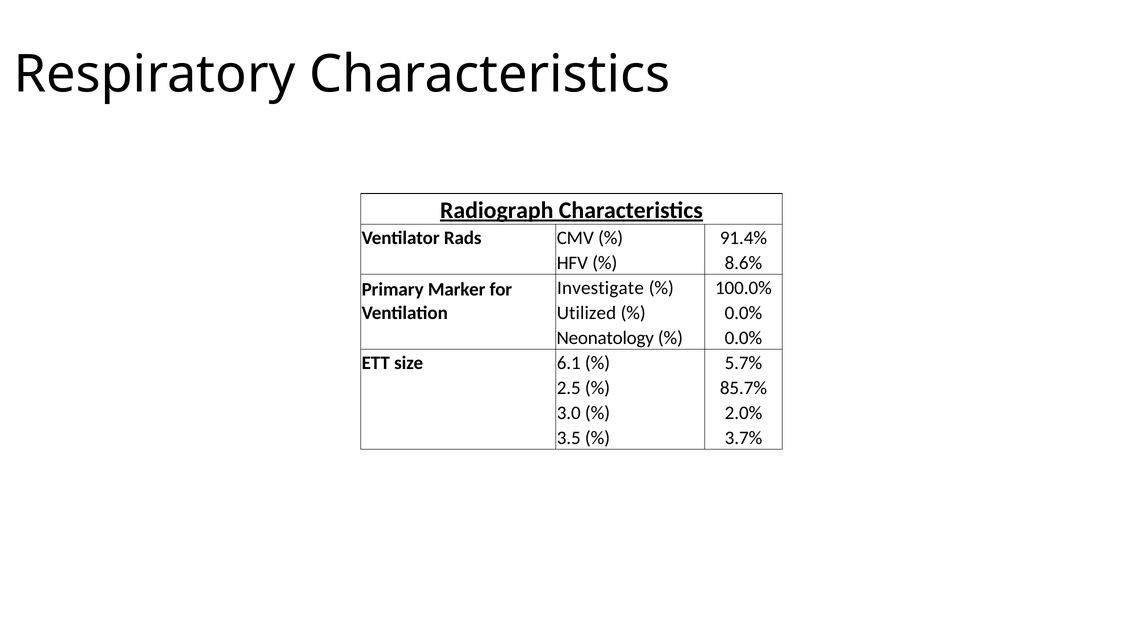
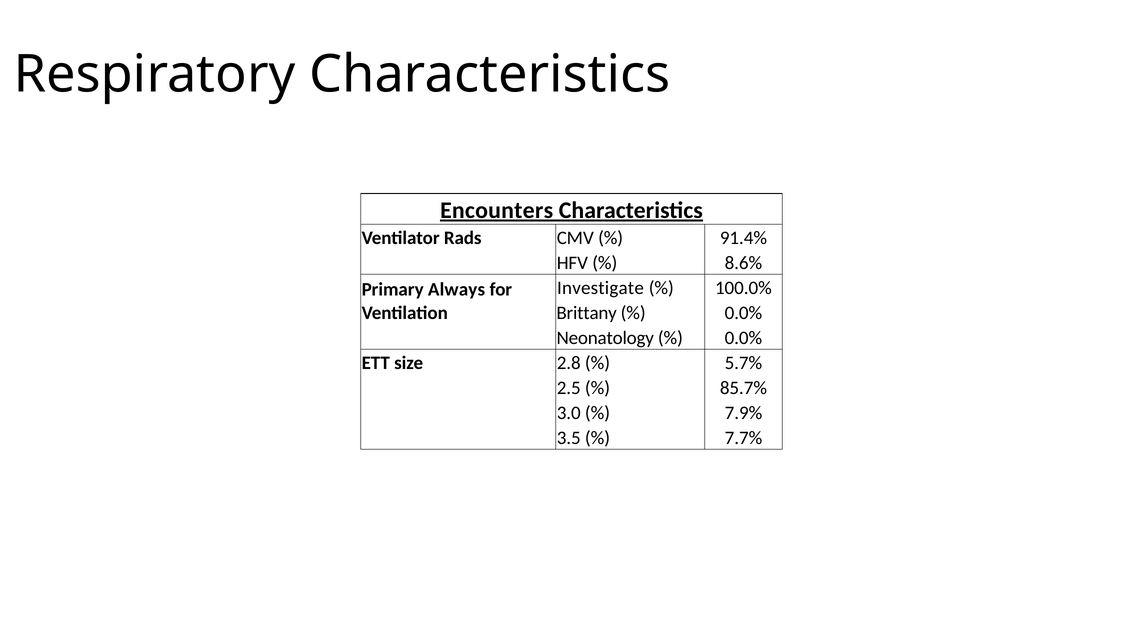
Radiograph: Radiograph -> Encounters (497, 210)
Marker: Marker -> Always (457, 290)
Utilized: Utilized -> Brittany (587, 313)
6.1: 6.1 -> 2.8 (569, 363)
2.0%: 2.0% -> 7.9% (743, 413)
3.7%: 3.7% -> 7.7% (743, 438)
